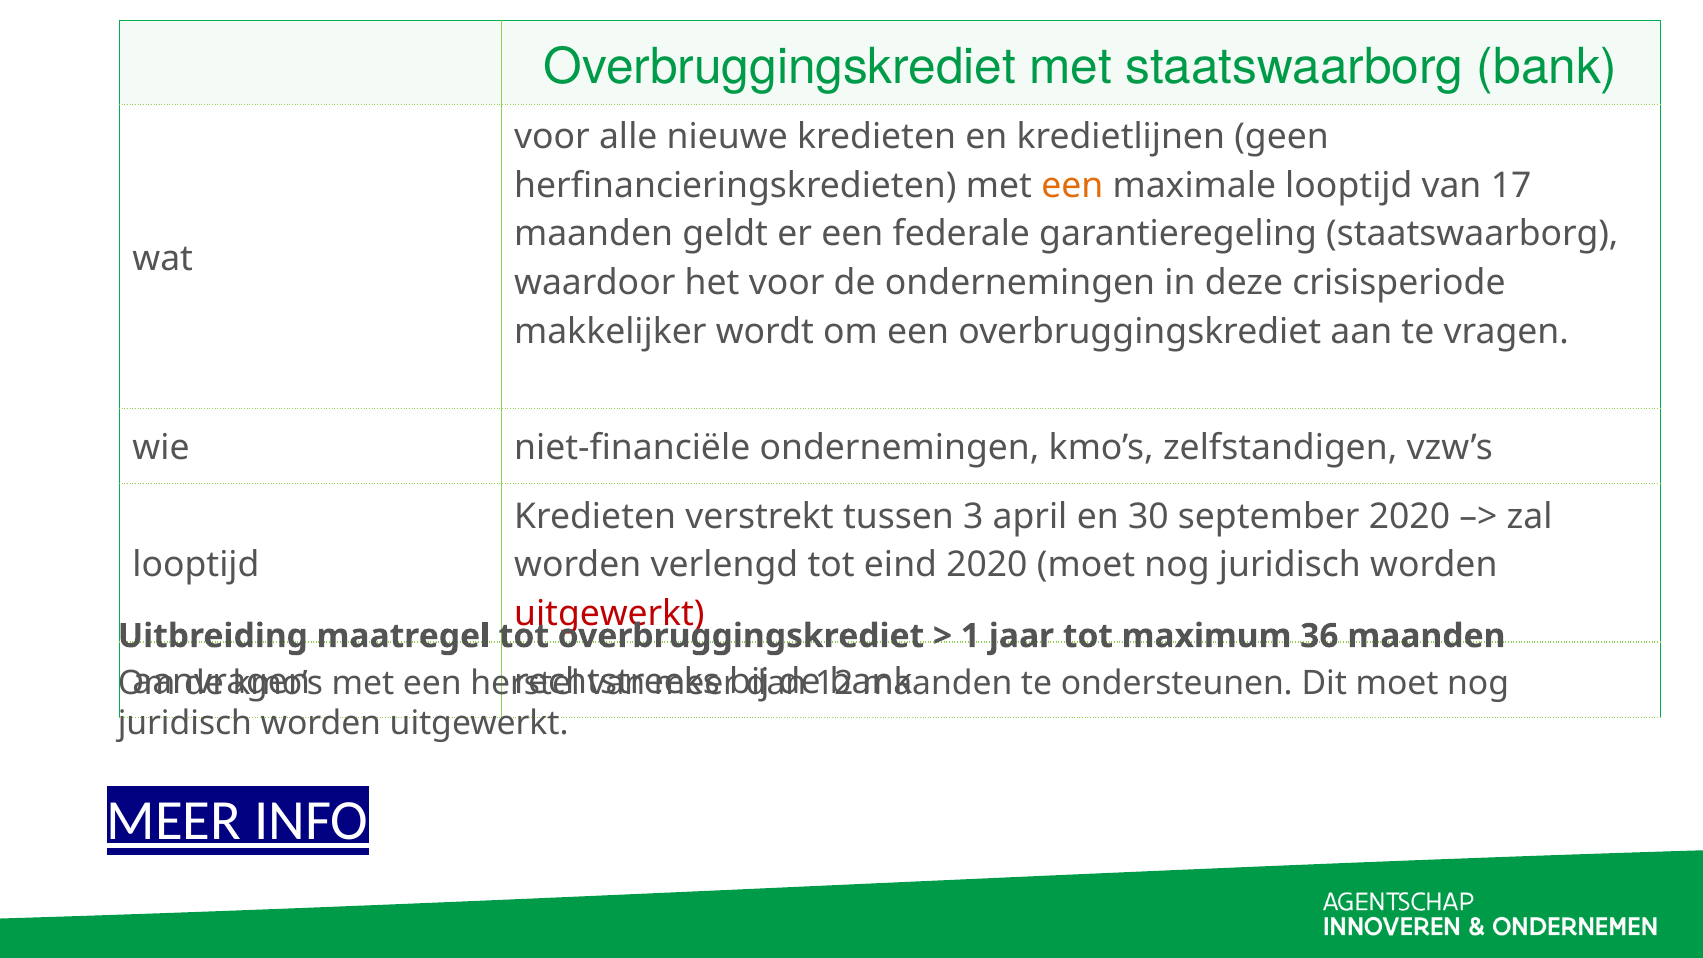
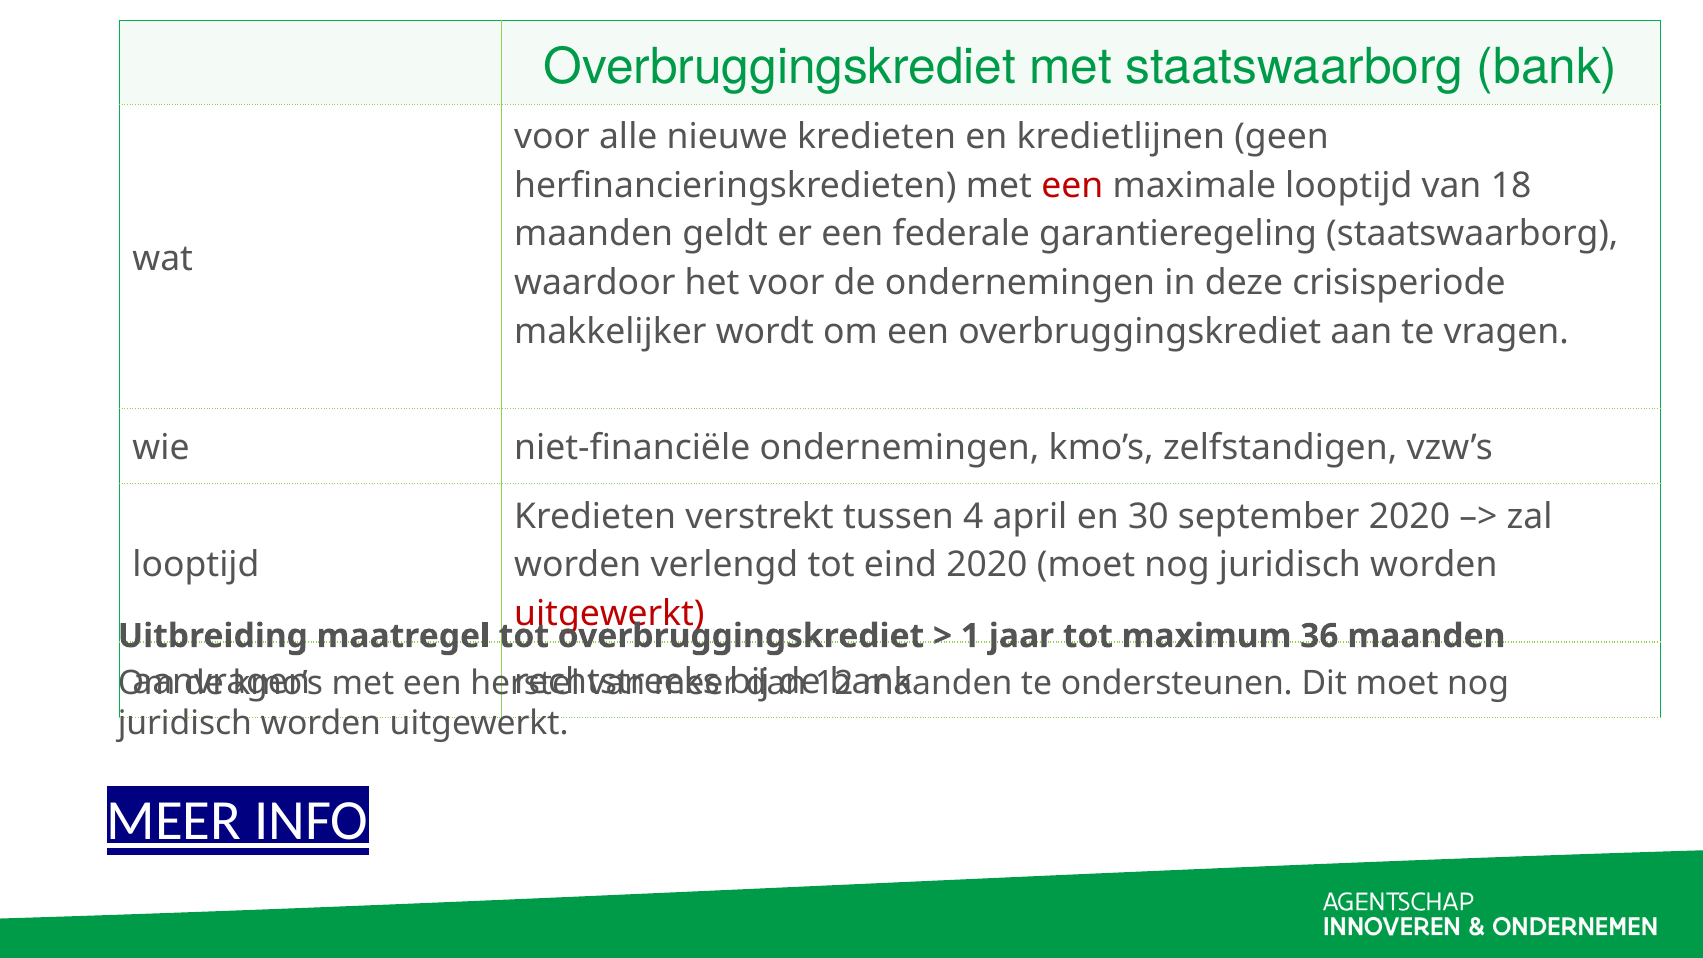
een colour: orange -> red (1072, 186)
17: 17 -> 18 (1511, 186)
3: 3 -> 4 (973, 516)
